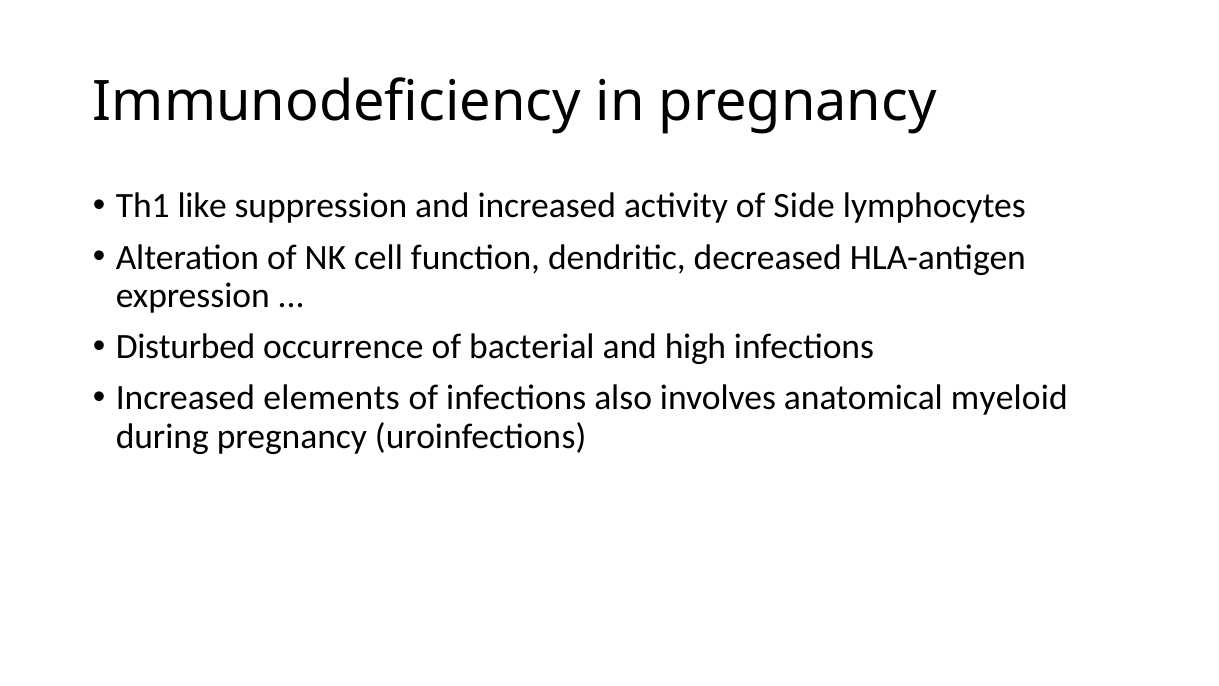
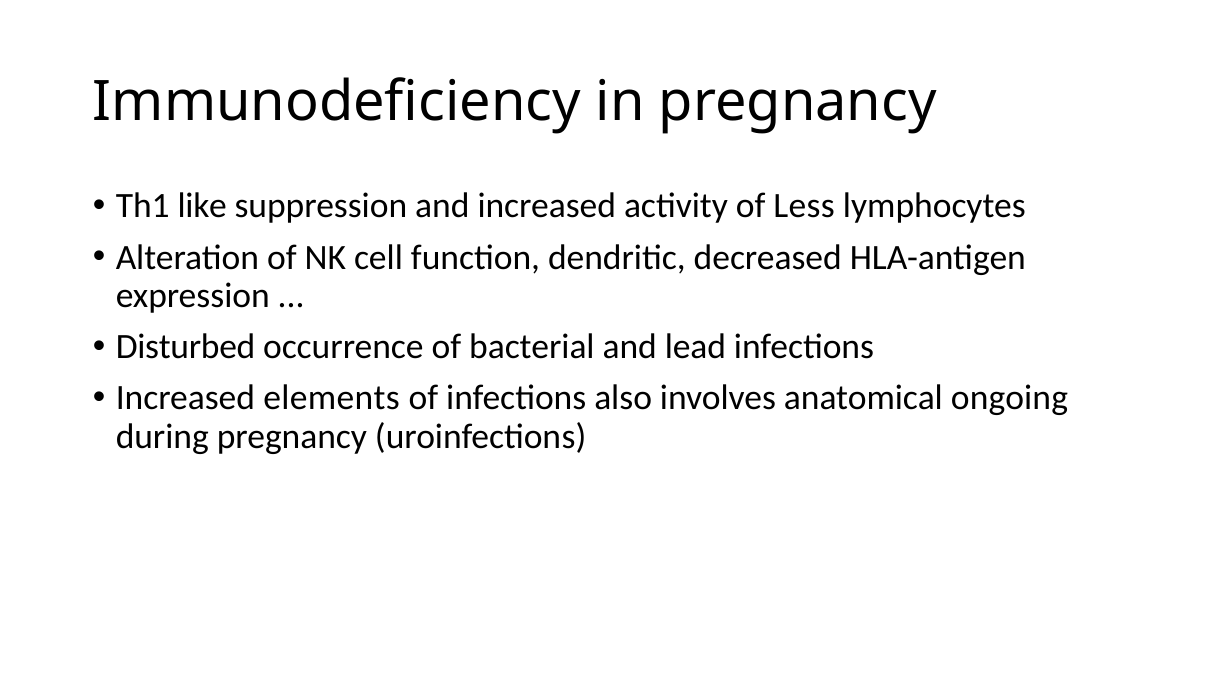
Side: Side -> Less (804, 206)
high: high -> lead (695, 347)
myeloid: myeloid -> ongoing (1009, 398)
